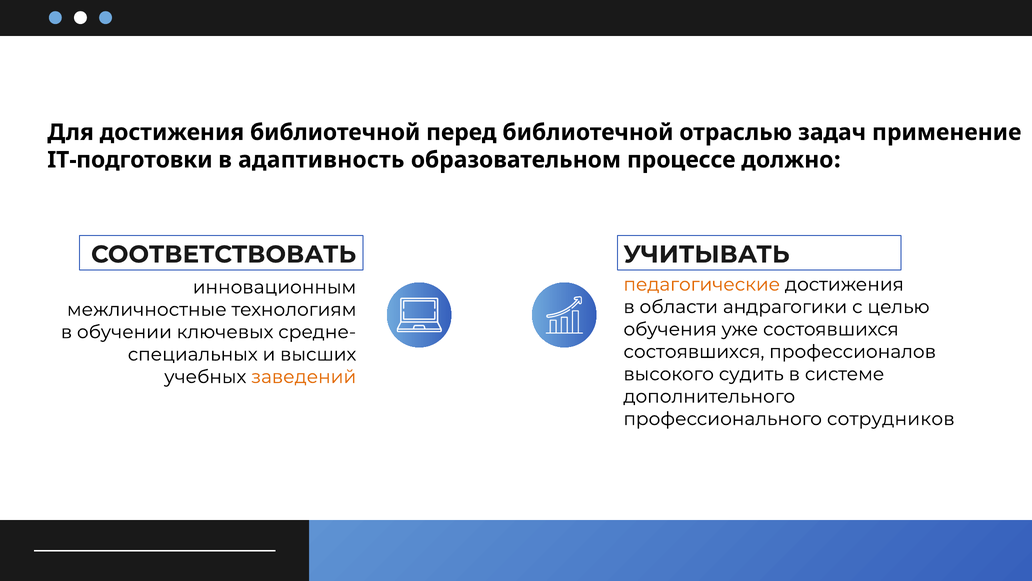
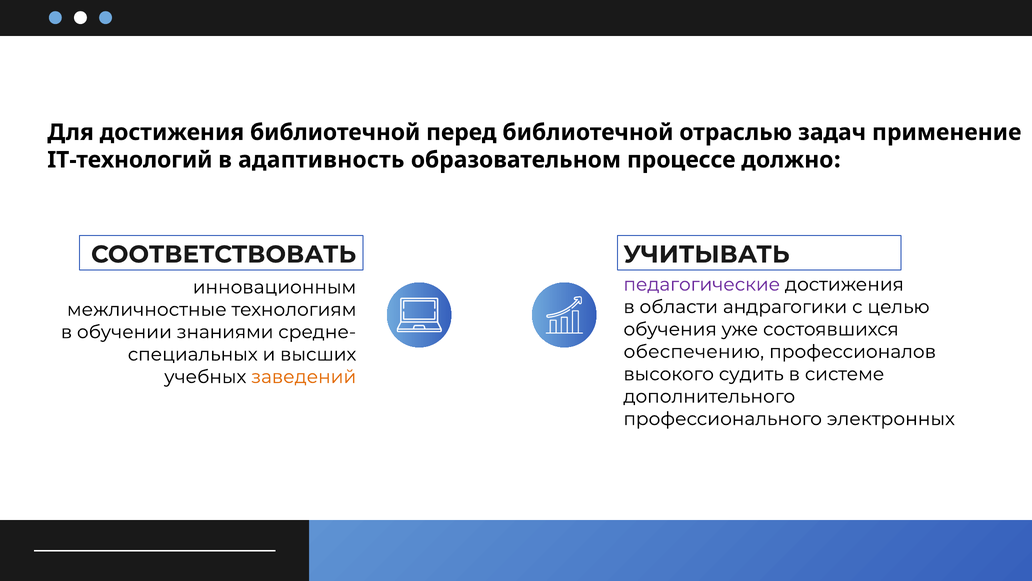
IT-подготовки: IT-подготовки -> IT-технологий (130, 160)
педагогические colour: orange -> purple (702, 284)
ключевых: ключевых -> знаниями (225, 332)
состоявшихся: состоявшихся -> обеспечению (694, 351)
сотрудников: сотрудников -> электронных (891, 419)
